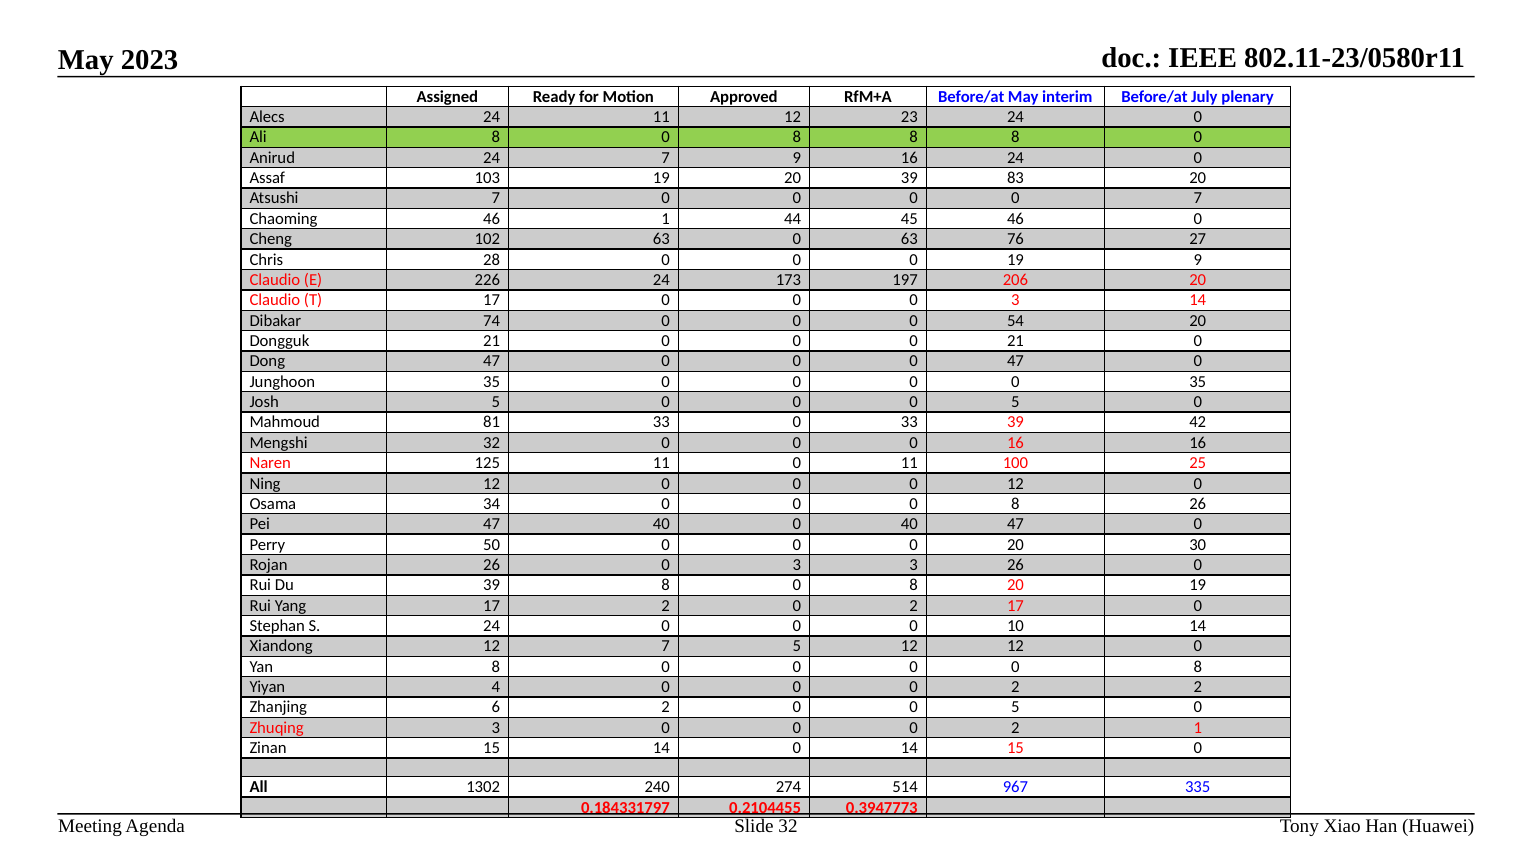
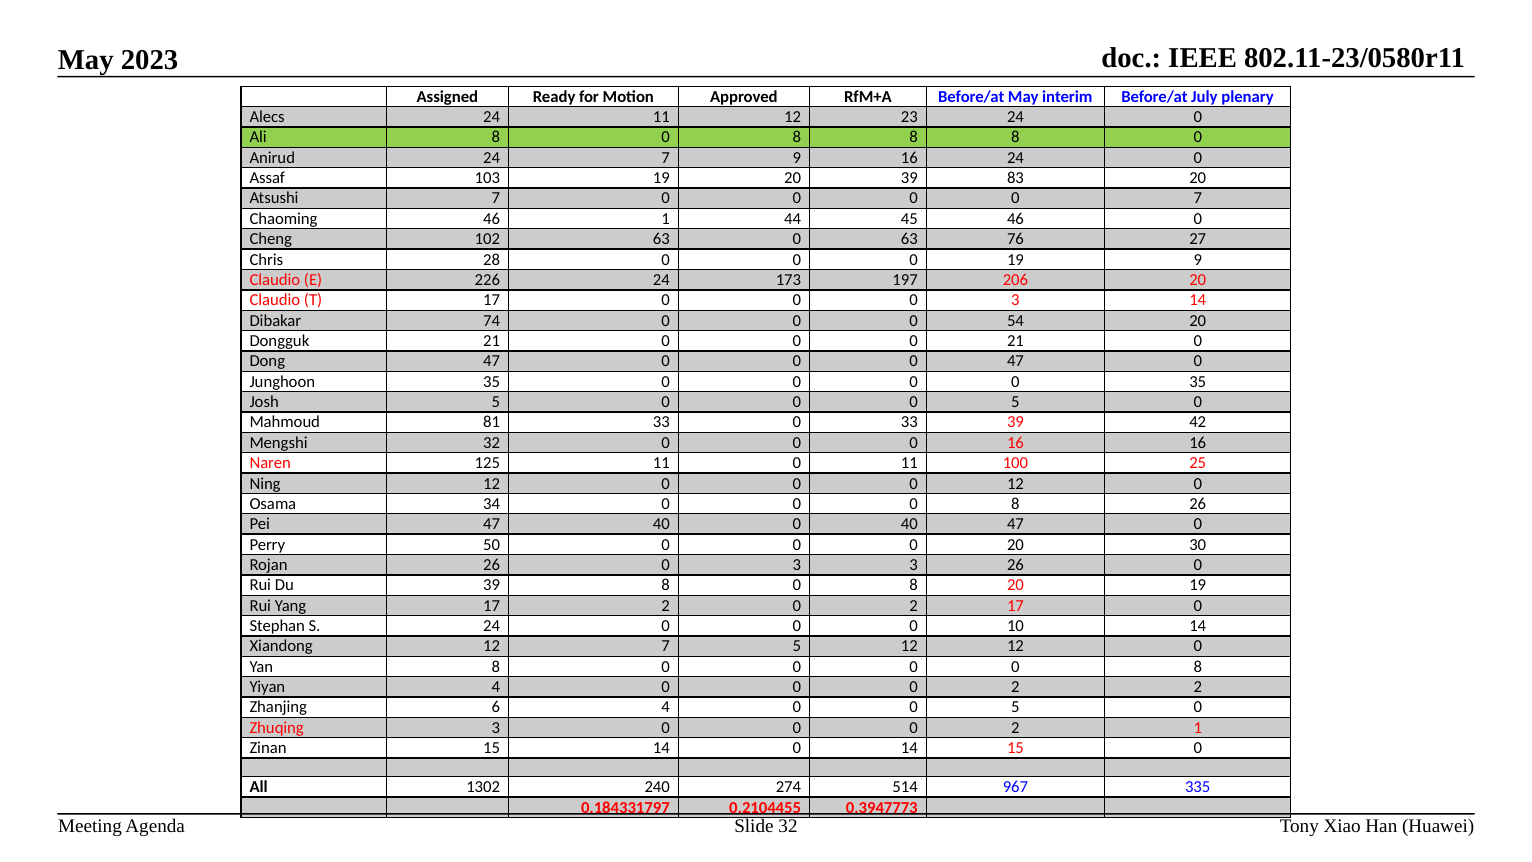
6 2: 2 -> 4 (666, 707)
